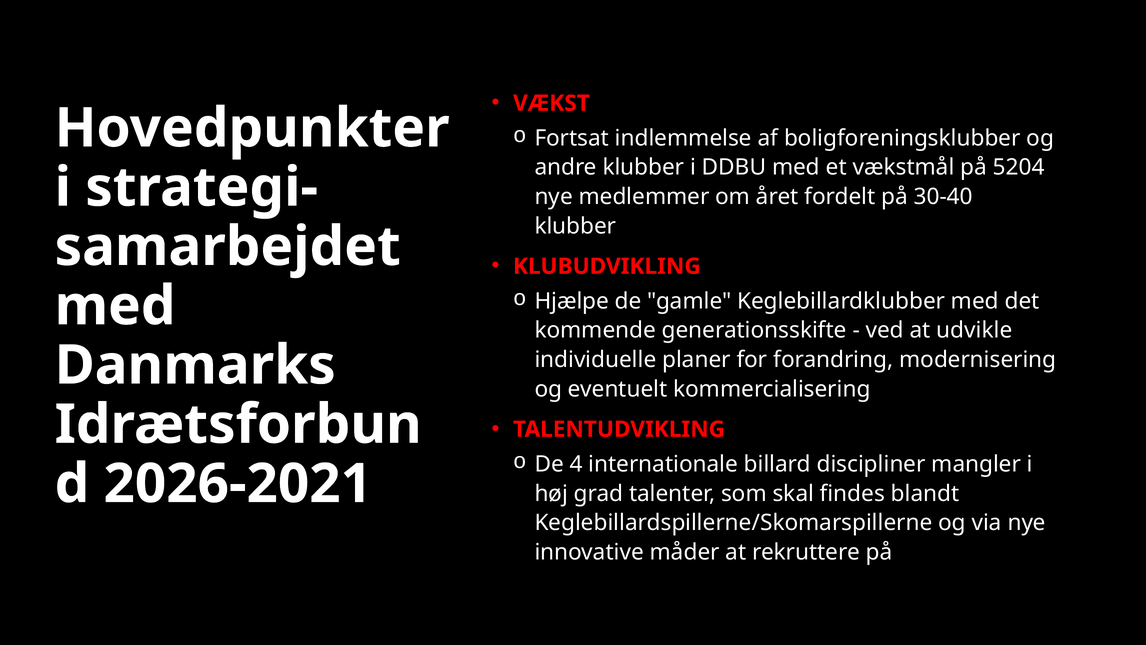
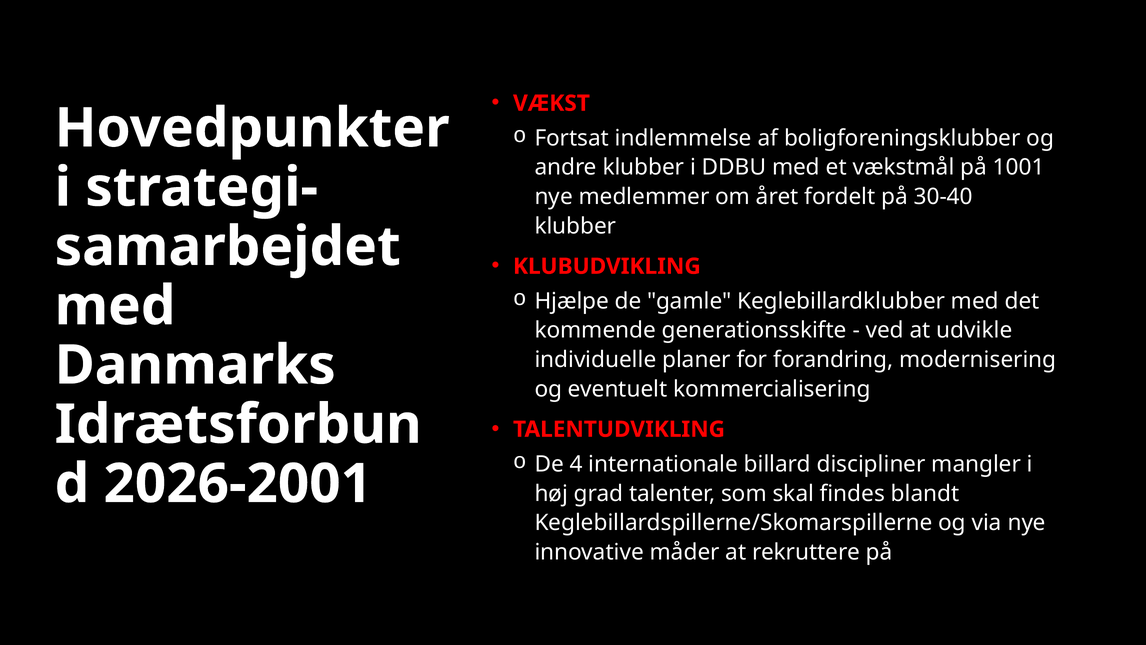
5204: 5204 -> 1001 (1019, 167)
2026-2021: 2026-2021 -> 2026-2001 (238, 484)
